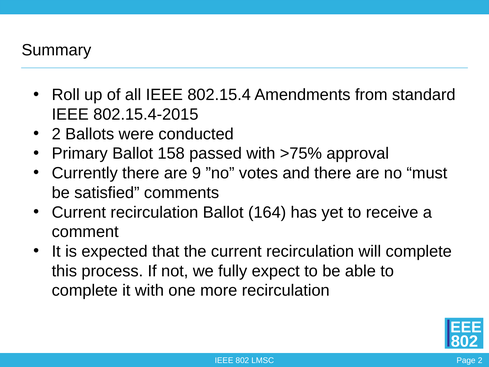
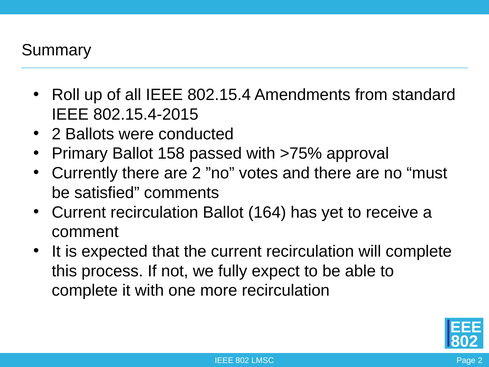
are 9: 9 -> 2 (196, 173)
